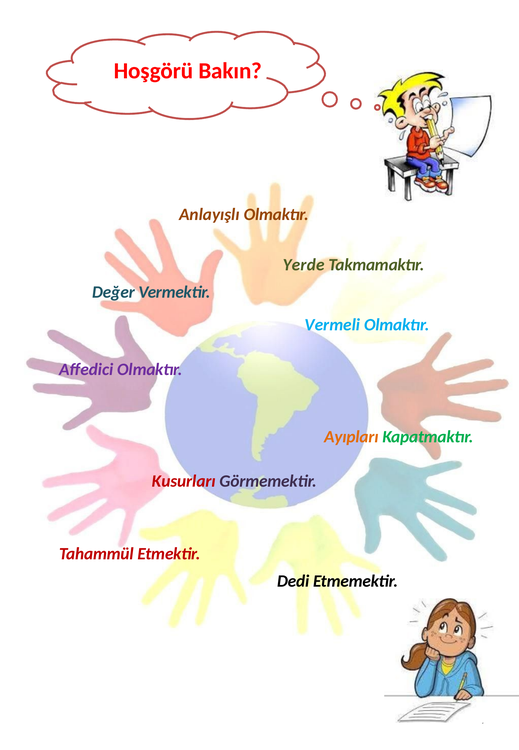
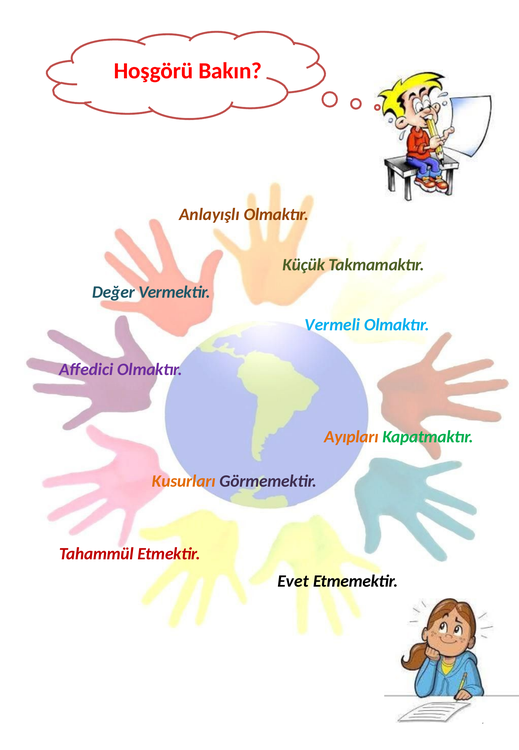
Yerde: Yerde -> Küçük (304, 265)
Kusurları colour: red -> orange (184, 481)
Dedi: Dedi -> Evet (293, 581)
